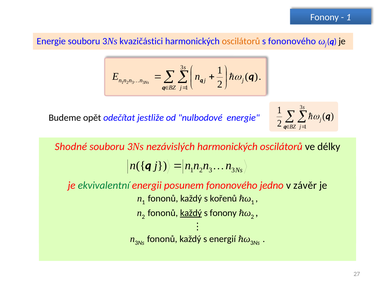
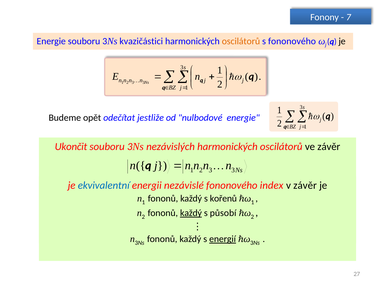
1: 1 -> 7 (349, 17)
Shodné: Shodné -> Ukončit (71, 147)
ve délky: délky -> závěr (329, 147)
ekvivalentní colour: green -> blue (104, 186)
posunem: posunem -> nezávislé (184, 186)
jedno: jedno -> index (272, 186)
s fonony: fonony -> působí (223, 213)
energií underline: none -> present (223, 239)
